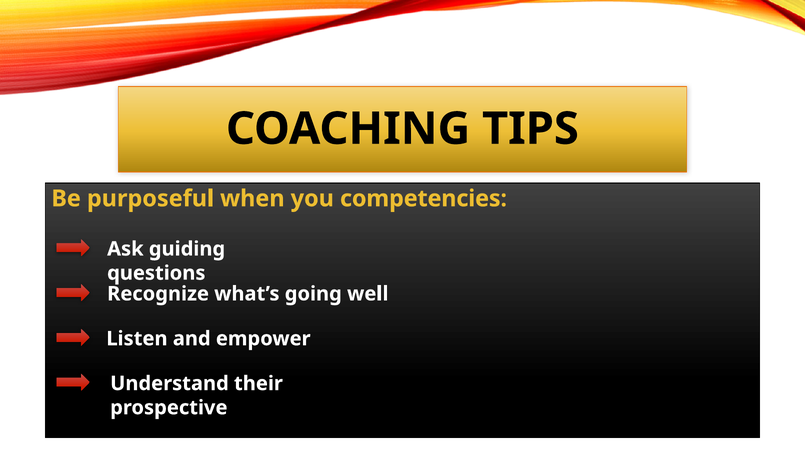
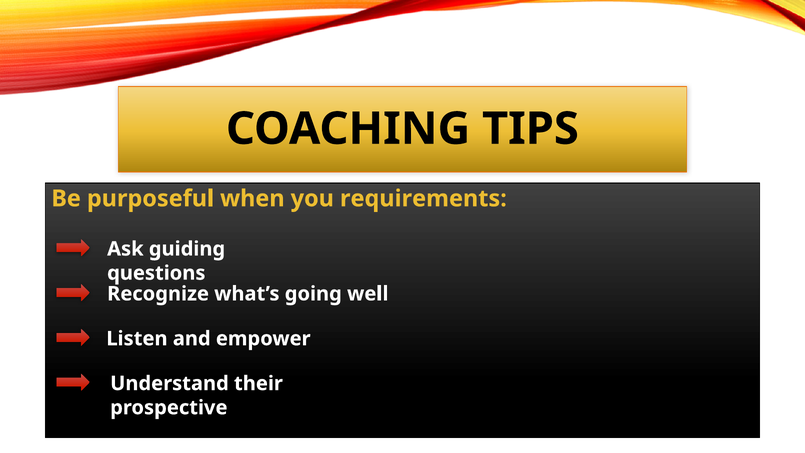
competencies: competencies -> requirements (423, 198)
